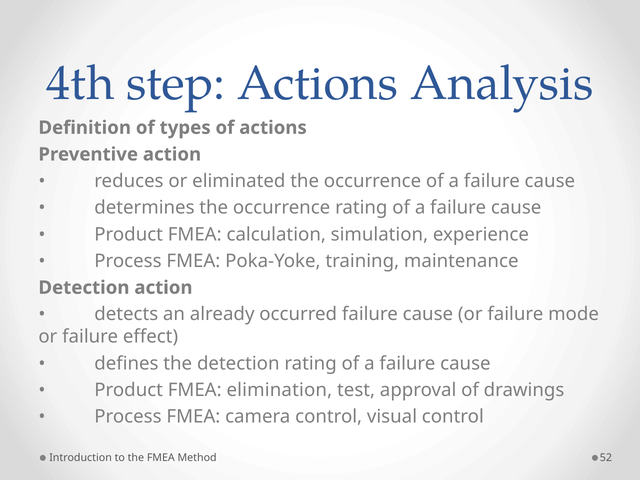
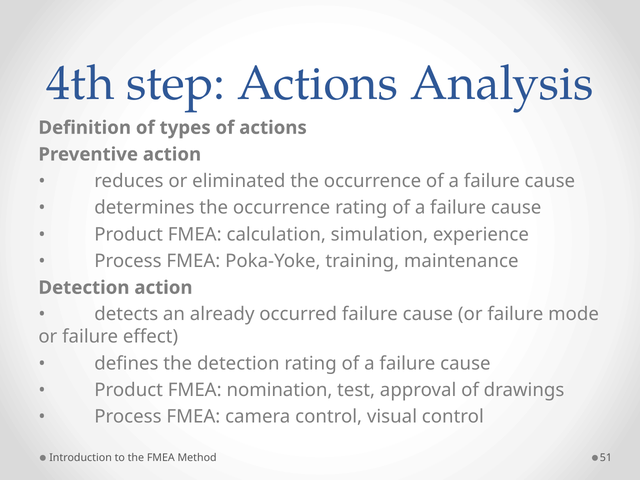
elimination: elimination -> nomination (279, 390)
52: 52 -> 51 (606, 458)
